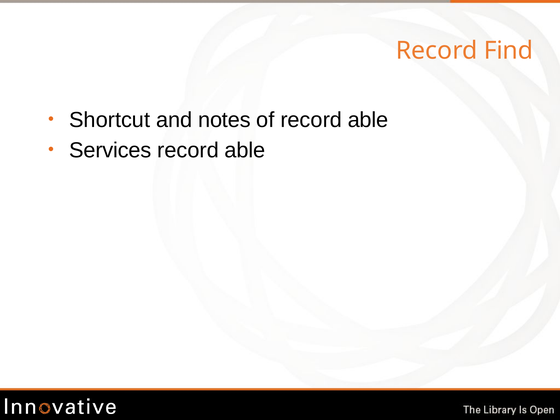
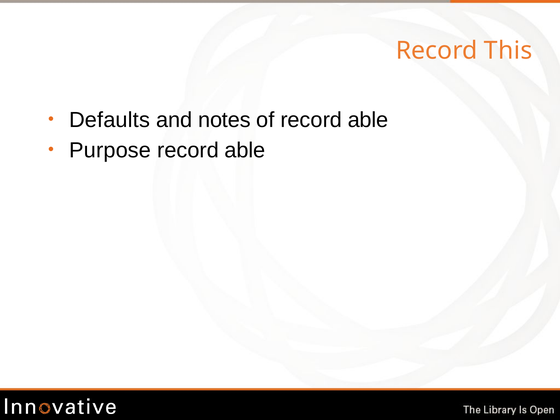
Find: Find -> This (508, 51)
Shortcut: Shortcut -> Defaults (109, 120)
Services: Services -> Purpose (110, 150)
